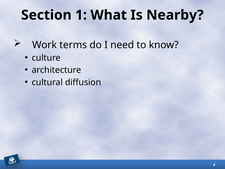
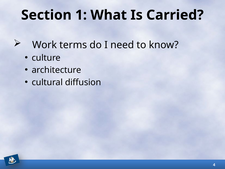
Nearby: Nearby -> Carried (175, 15)
